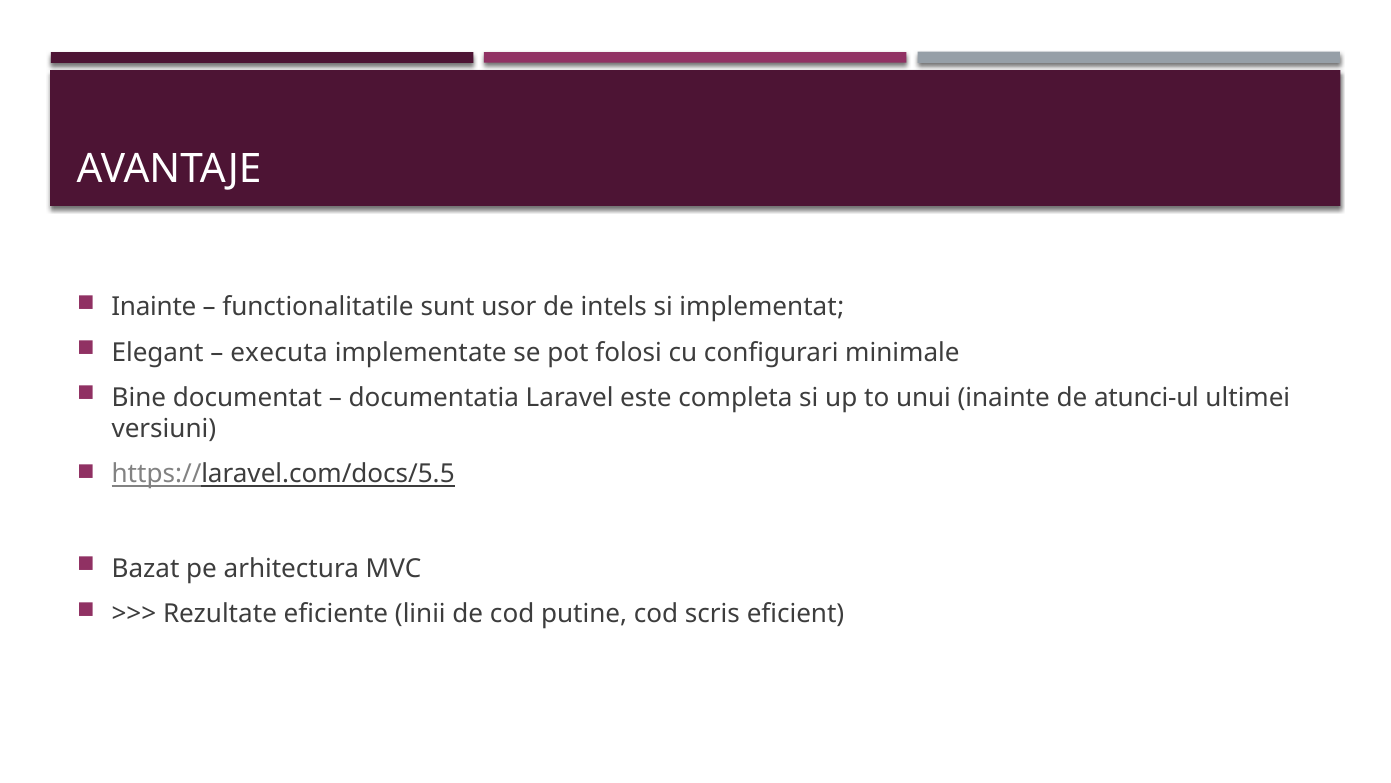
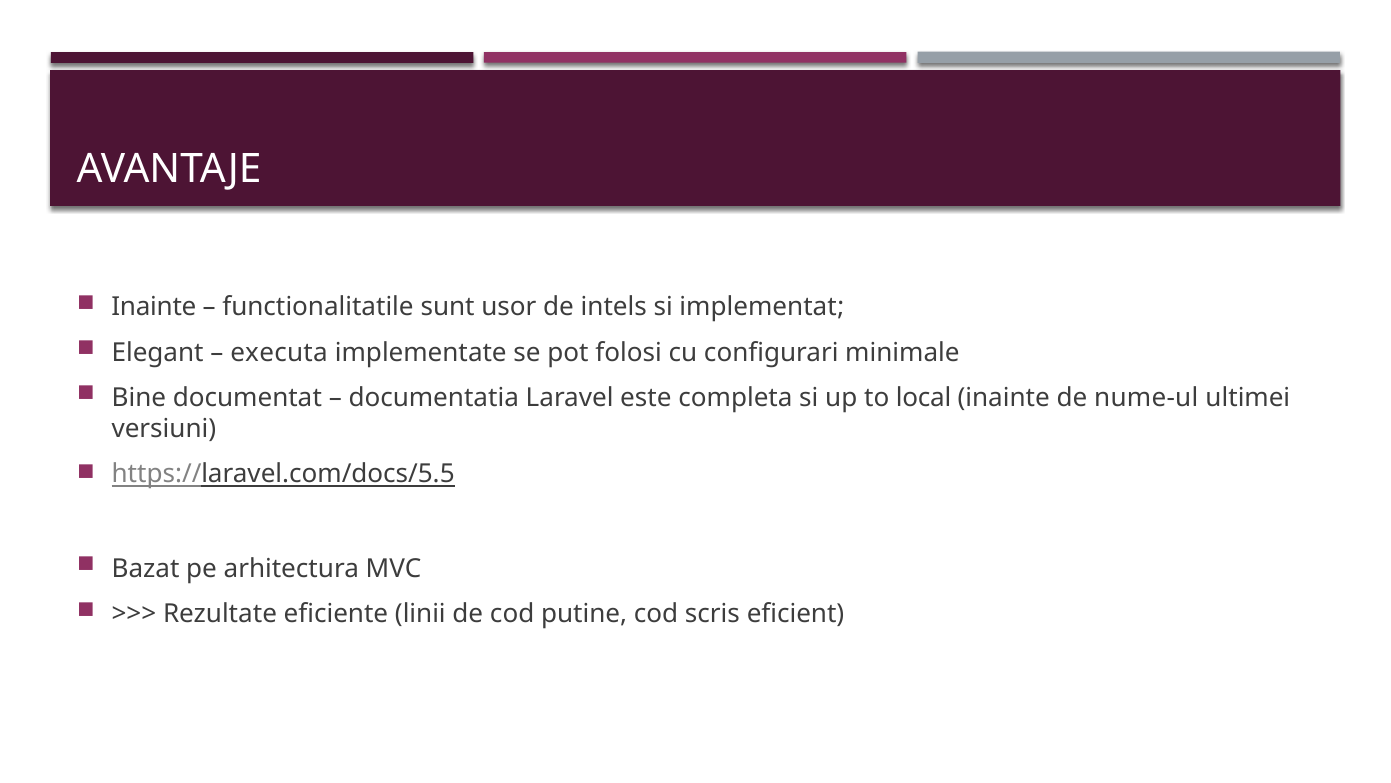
unui: unui -> local (924, 397)
atunci-ul: atunci-ul -> nume-ul (1146, 397)
